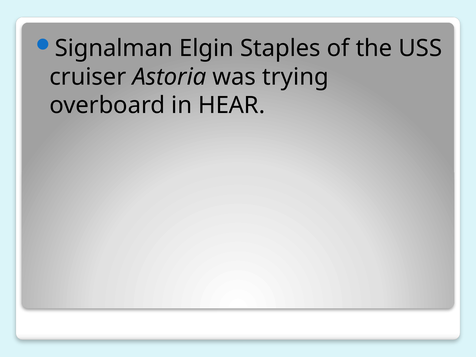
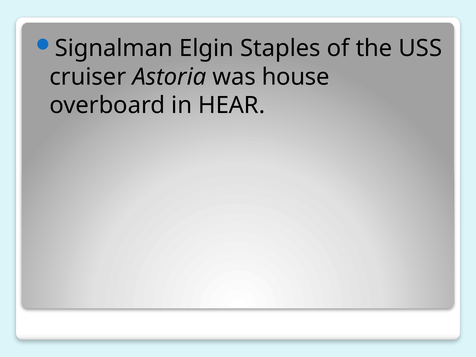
trying: trying -> house (296, 77)
